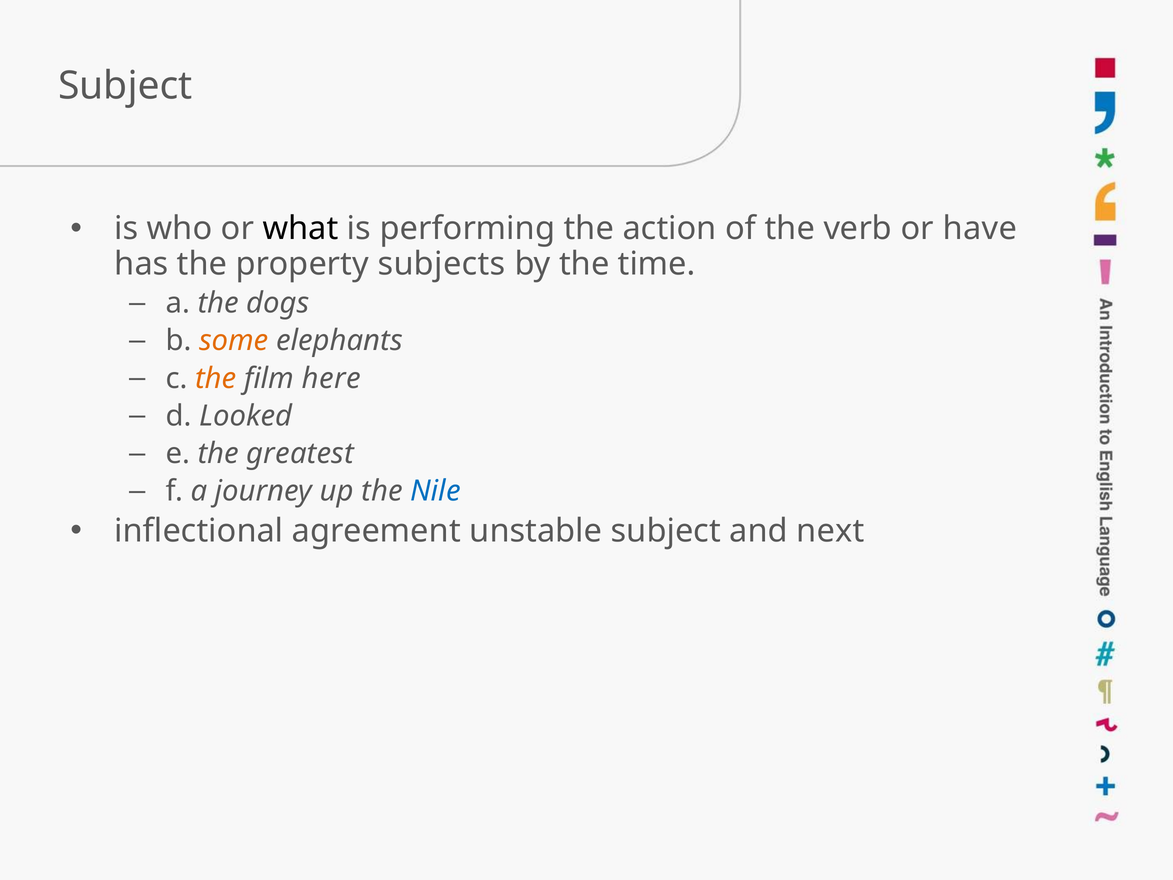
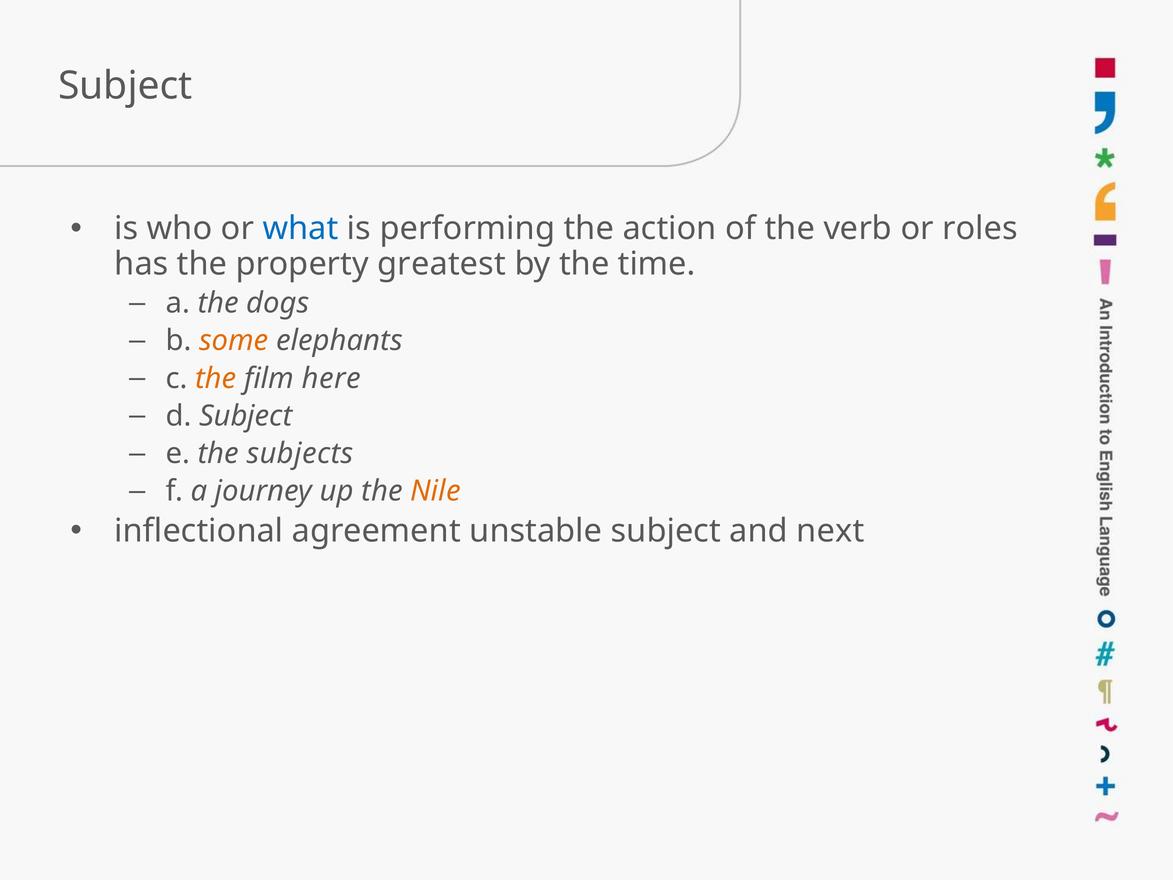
what colour: black -> blue (301, 229)
have: have -> roles (980, 229)
subjects: subjects -> greatest (442, 264)
d Looked: Looked -> Subject (246, 416)
greatest: greatest -> subjects (300, 453)
Nile colour: blue -> orange (435, 491)
